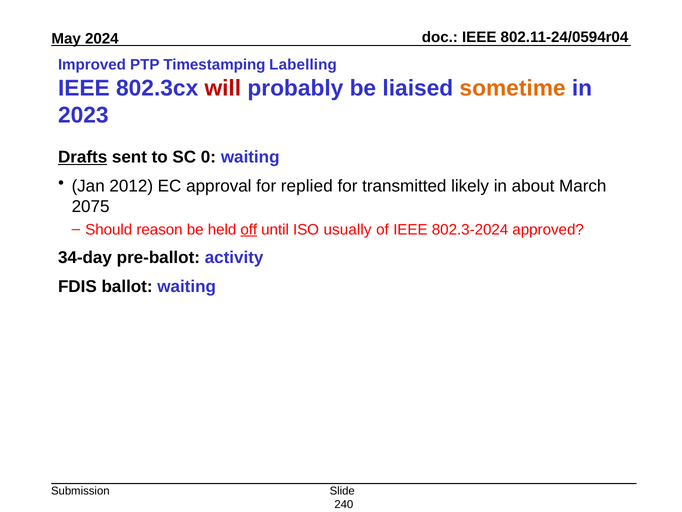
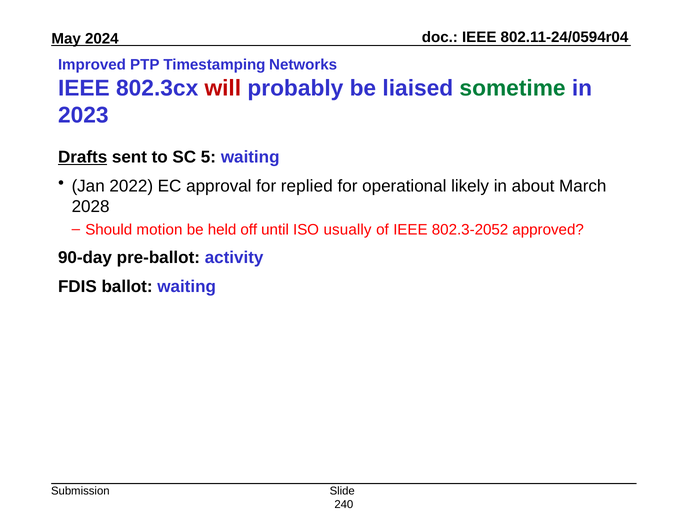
Labelling: Labelling -> Networks (303, 65)
sometime colour: orange -> green (513, 88)
0: 0 -> 5 (208, 157)
2012: 2012 -> 2022 (131, 186)
transmitted: transmitted -> operational (404, 186)
2075: 2075 -> 2028 (91, 206)
reason: reason -> motion (159, 229)
off underline: present -> none (249, 229)
802.3-2024: 802.3-2024 -> 802.3-2052 (470, 229)
34-day: 34-day -> 90-day (85, 257)
